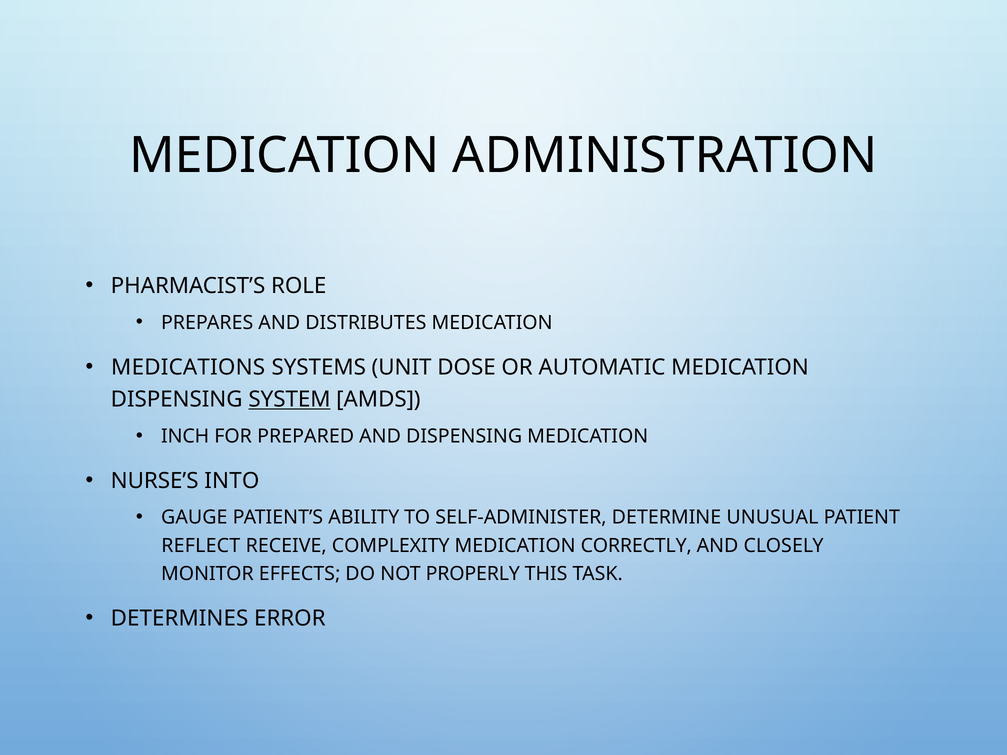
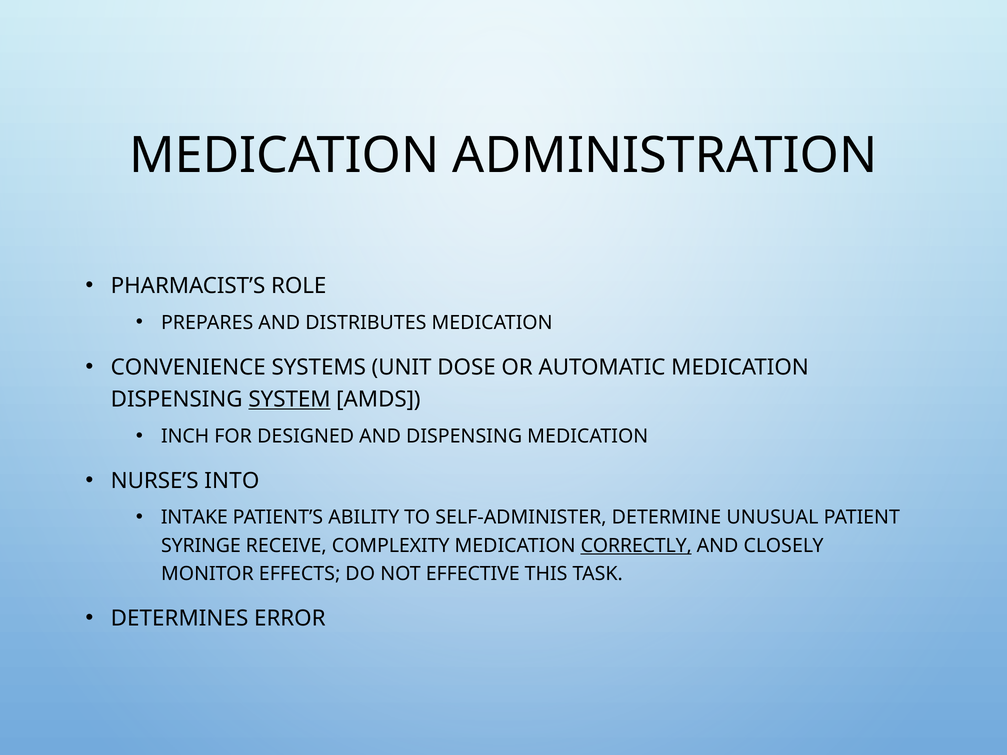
MEDICATIONS: MEDICATIONS -> CONVENIENCE (188, 367)
PREPARED: PREPARED -> DESIGNED (306, 436)
GAUGE: GAUGE -> INTAKE (194, 518)
REFLECT: REFLECT -> SYRINGE (201, 546)
CORRECTLY underline: none -> present (636, 546)
PROPERLY: PROPERLY -> EFFECTIVE (473, 574)
